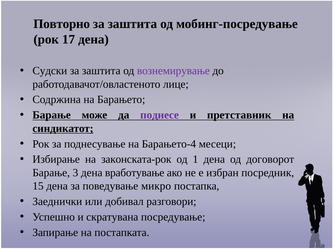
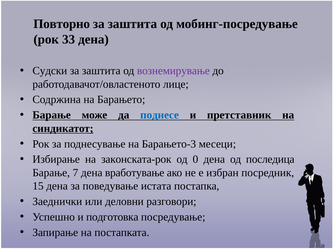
17: 17 -> 33 (69, 39)
поднесе colour: purple -> blue (160, 115)
Барањето-4: Барањето-4 -> Барањето-3 (169, 144)
1: 1 -> 0 (195, 160)
договорот: договорот -> последица (270, 160)
3: 3 -> 7 (75, 173)
микро: микро -> истата (156, 186)
добивал: добивал -> деловни (124, 202)
скратувана: скратувана -> подготовка (112, 218)
